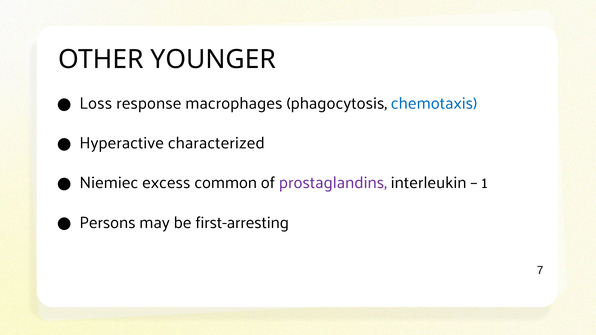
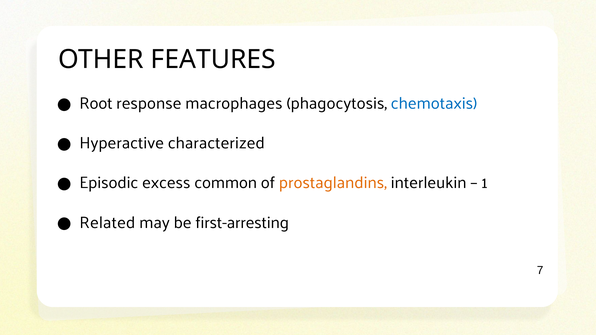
YOUNGER: YOUNGER -> FEATURES (213, 60)
Loss: Loss -> Root (96, 104)
Niemiec: Niemiec -> Episodic (109, 183)
prostaglandins colour: purple -> orange (333, 183)
Persons: Persons -> Related (107, 223)
